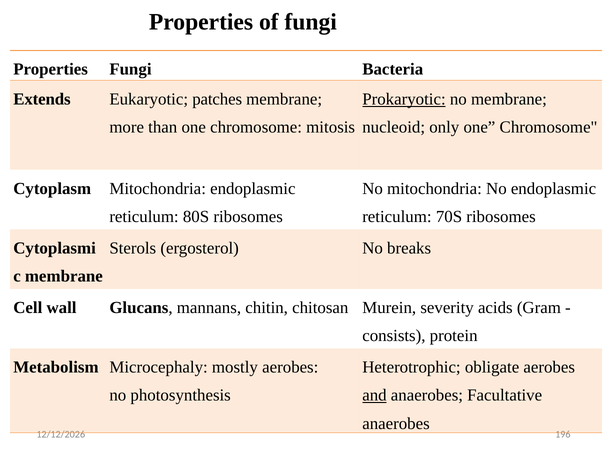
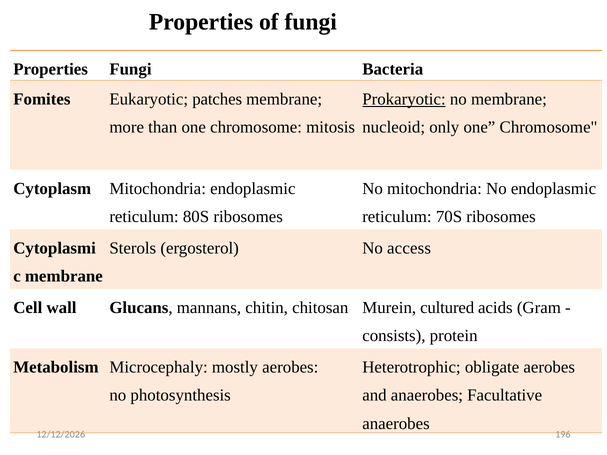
Extends: Extends -> Fomites (42, 99)
breaks: breaks -> access (409, 248)
severity: severity -> cultured (447, 308)
and underline: present -> none (374, 396)
